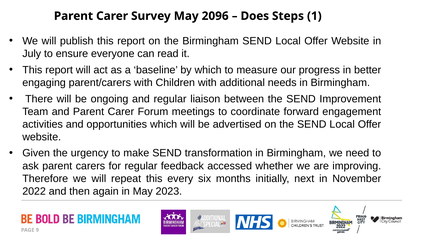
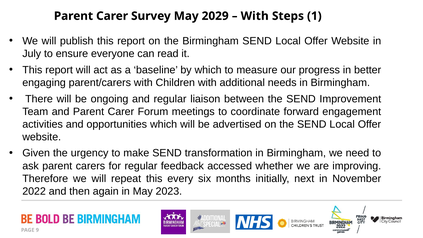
2096: 2096 -> 2029 (215, 16)
Does: Does -> With (255, 16)
